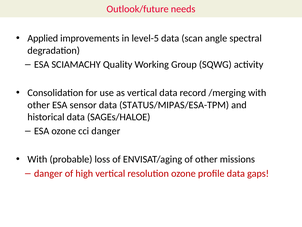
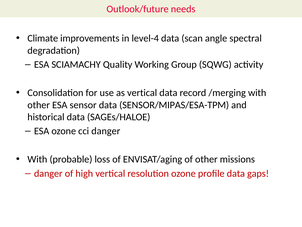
Applied: Applied -> Climate (43, 38)
level-5: level-5 -> level-4 (145, 38)
STATUS/MIPAS/ESA-TPM: STATUS/MIPAS/ESA-TPM -> SENSOR/MIPAS/ESA-TPM (174, 105)
